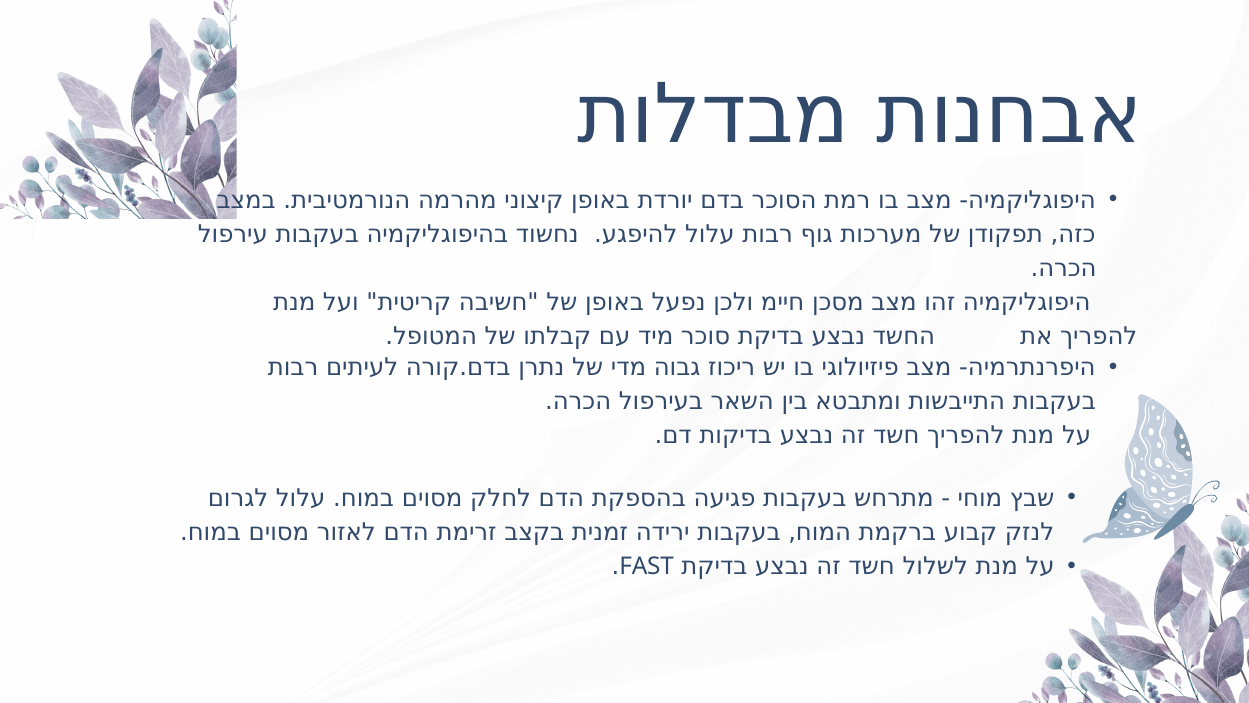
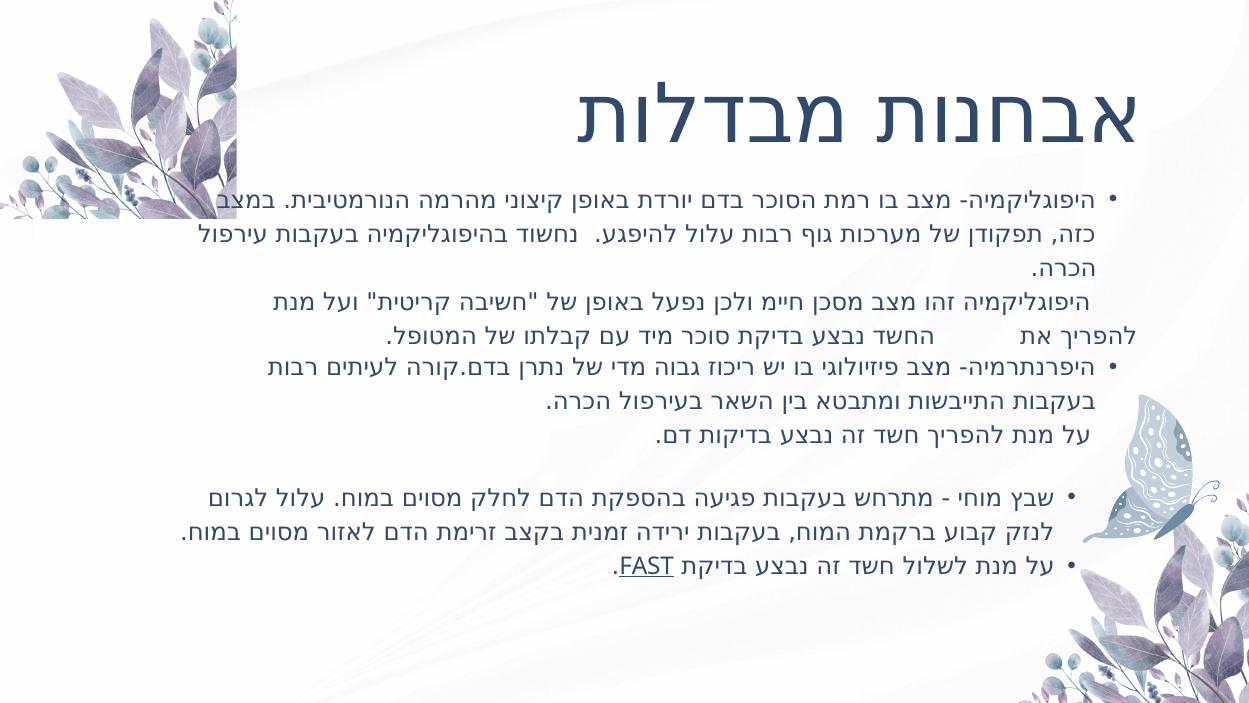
FAST underline: none -> present (647, 566)
